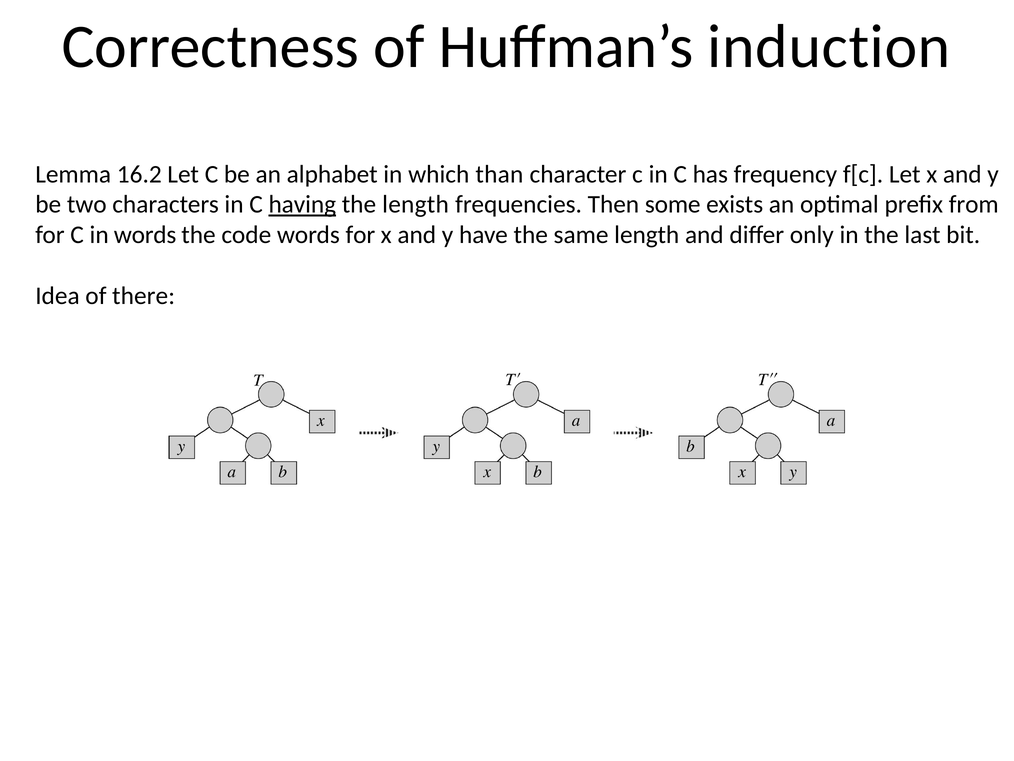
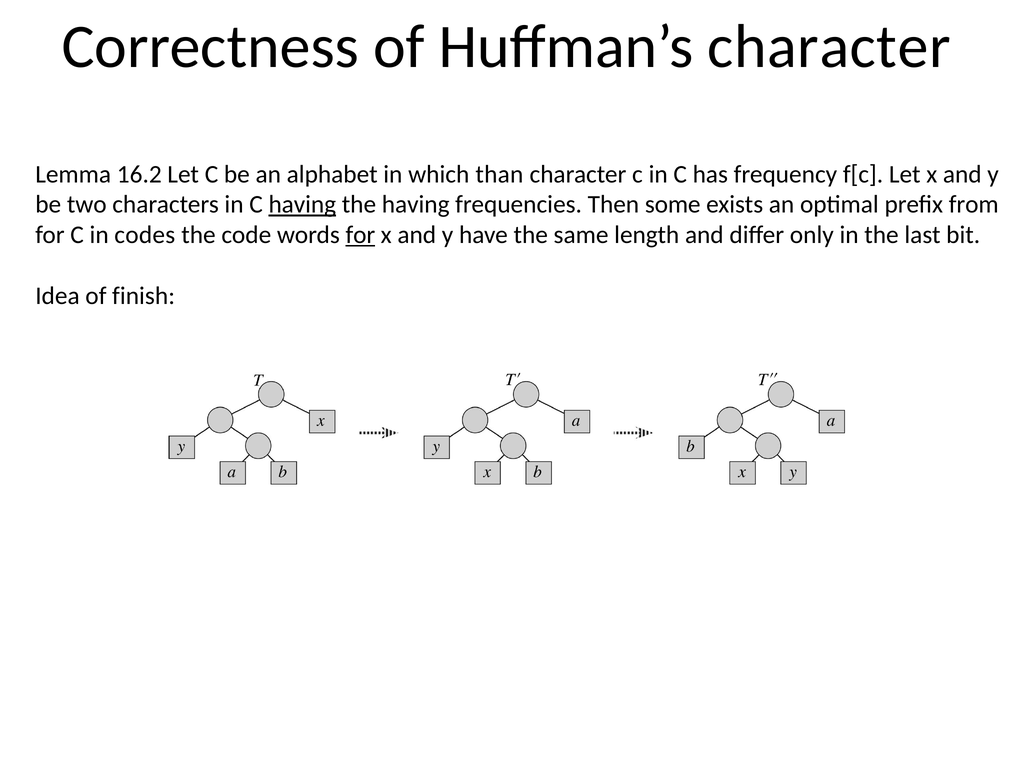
Huffman’s induction: induction -> character (829, 47)
the length: length -> having (416, 204)
in words: words -> codes (145, 235)
for underline: none -> present (360, 235)
there: there -> finish (144, 296)
